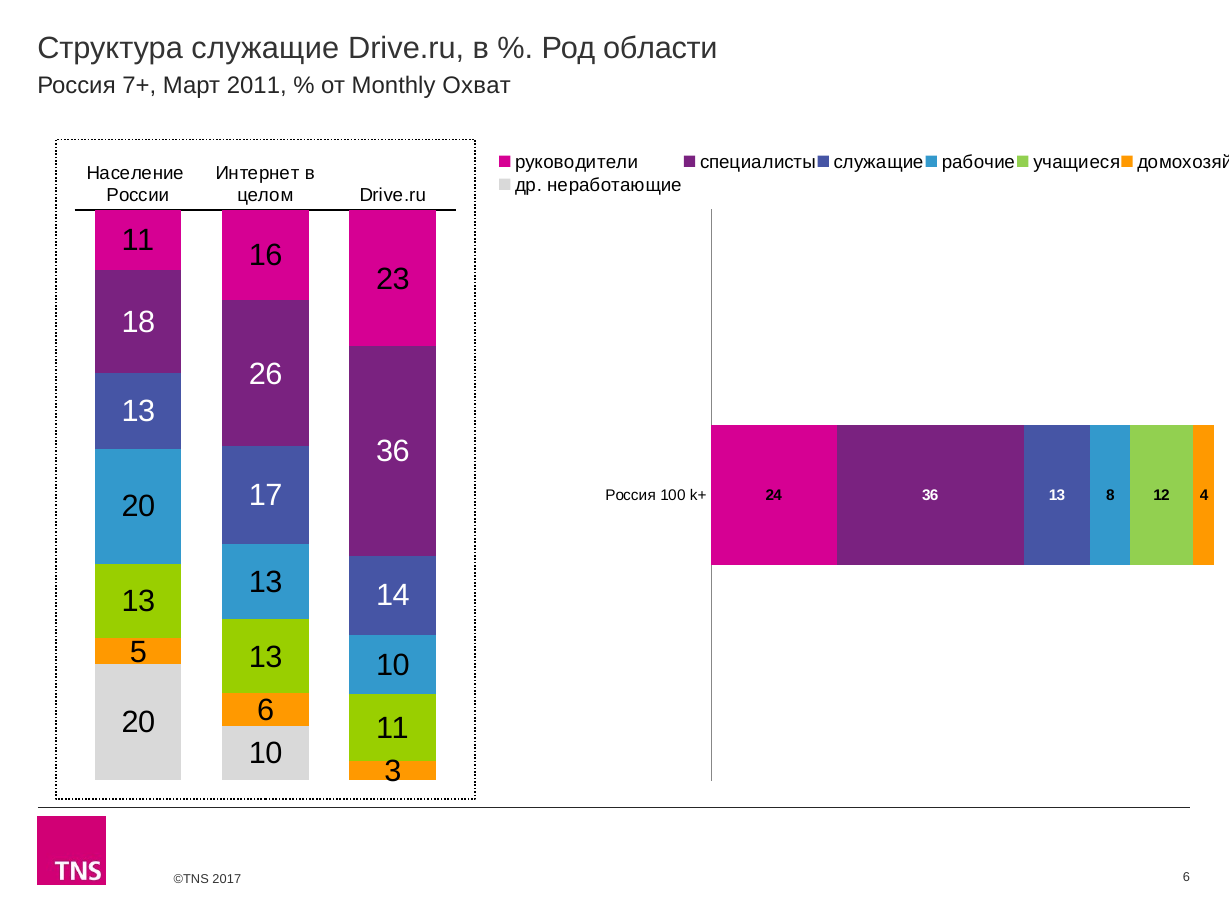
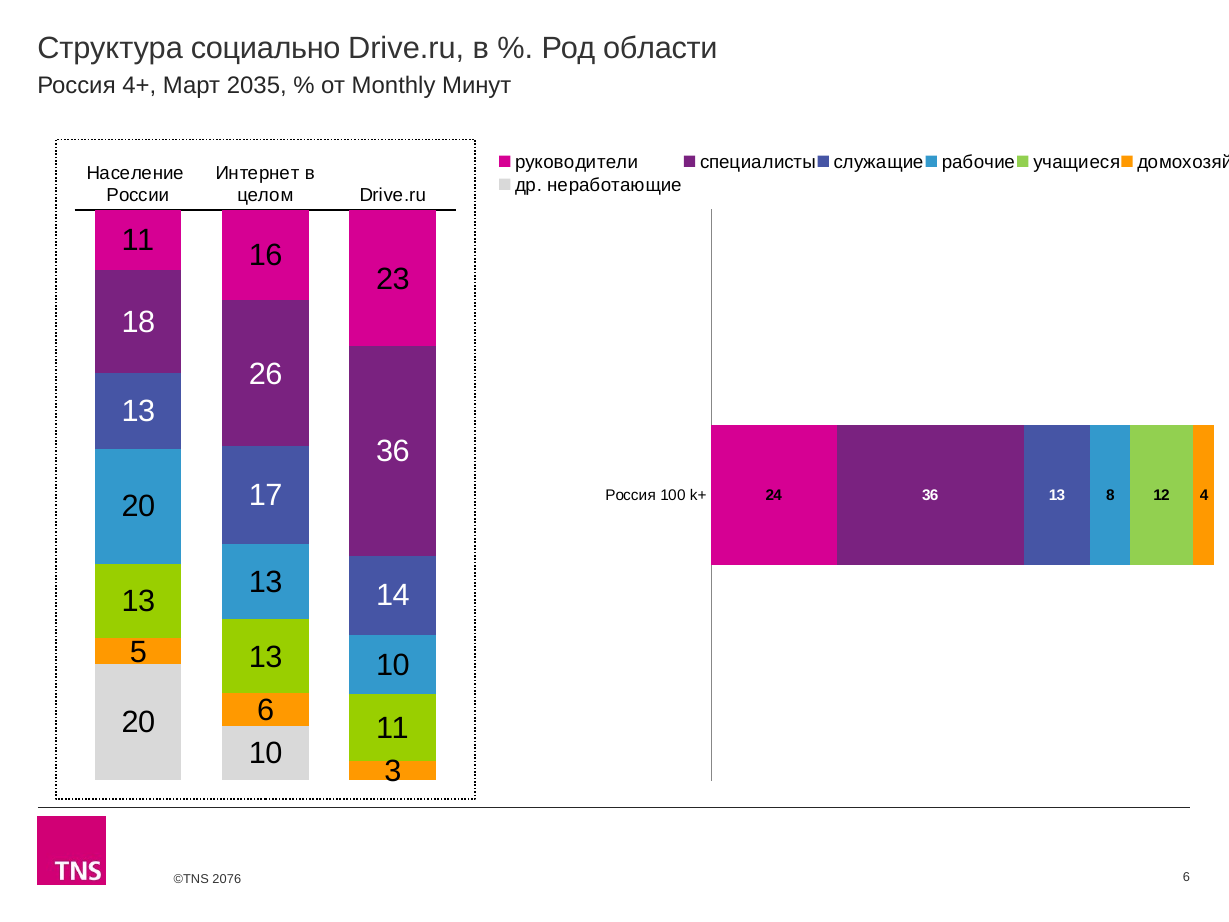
Структура служащие: служащие -> социально (266, 49)
7+: 7+ -> 4+ (139, 86)
2011: 2011 -> 2035 (257, 86)
Охват: Охват -> Минут (477, 86)
2017: 2017 -> 2076 (227, 879)
